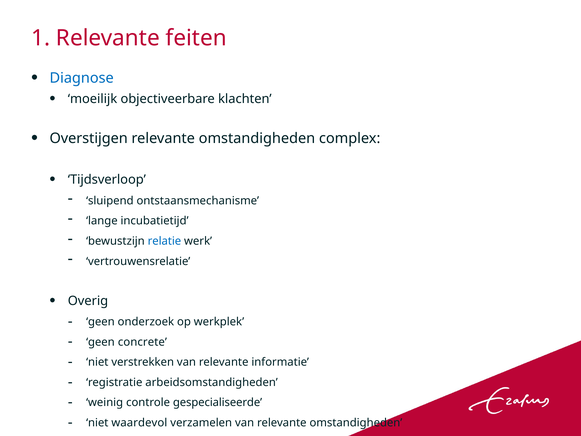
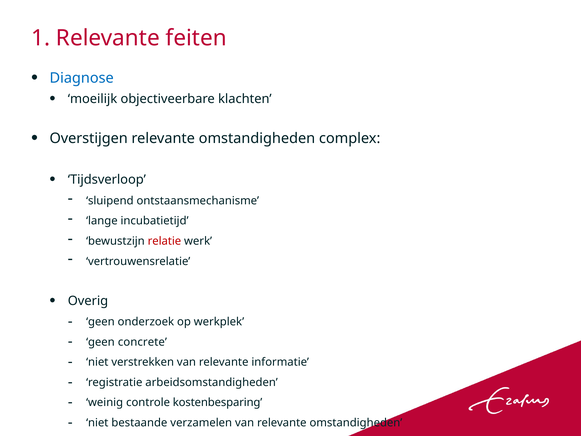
relatie colour: blue -> red (164, 241)
gespecialiseerde: gespecialiseerde -> kostenbesparing (218, 402)
waardevol: waardevol -> bestaande (139, 423)
